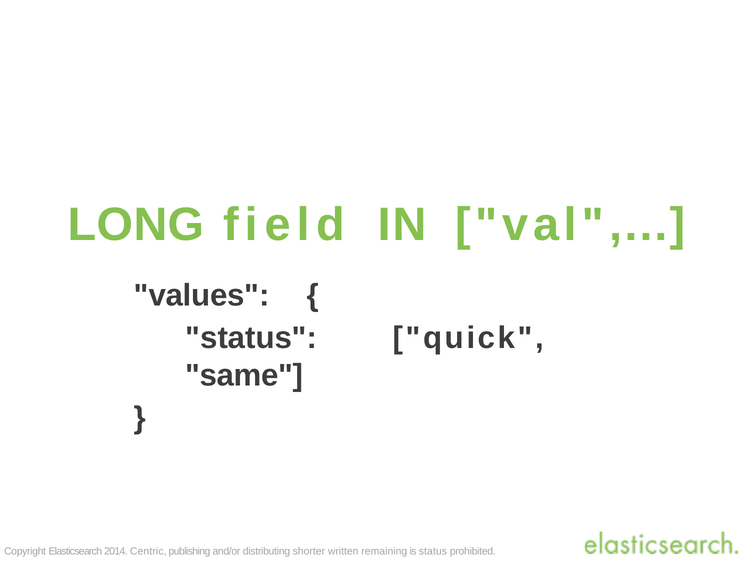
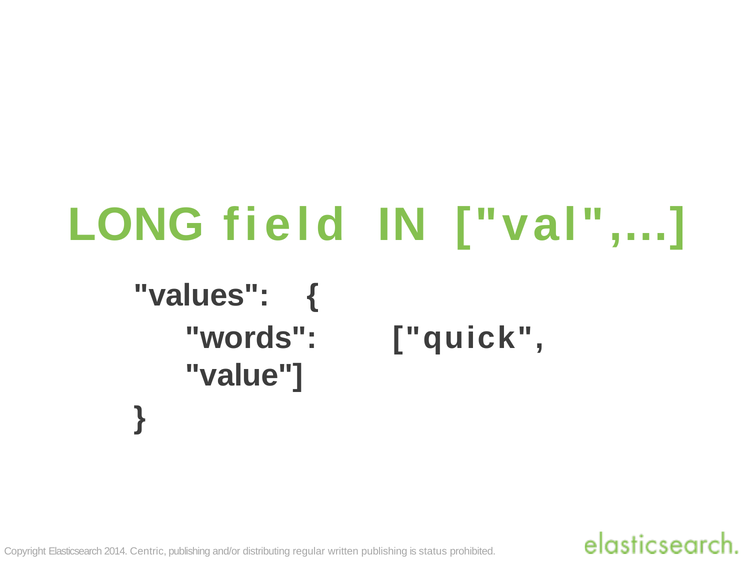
status: status -> words (251, 338)
same: same -> value (244, 376)
shorter: shorter -> regular (309, 552)
written remaining: remaining -> publishing (384, 552)
